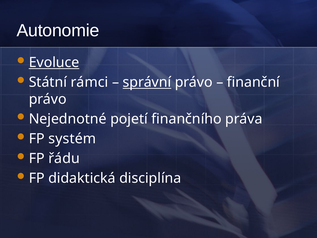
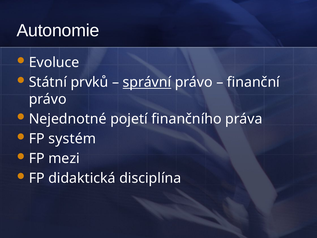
Evoluce underline: present -> none (54, 62)
rámci: rámci -> prvků (89, 82)
řádu: řádu -> mezi (64, 158)
